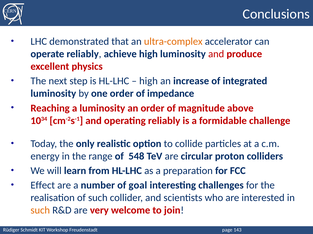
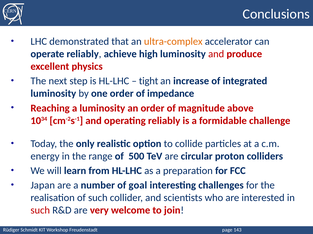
high: high -> tight (149, 81)
548: 548 -> 500 (136, 157)
Effect: Effect -> Japan (43, 186)
such colour: orange -> red (40, 211)
